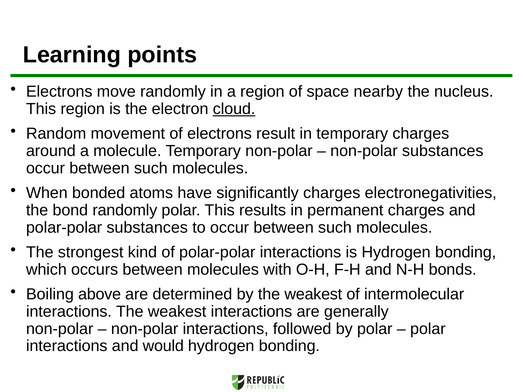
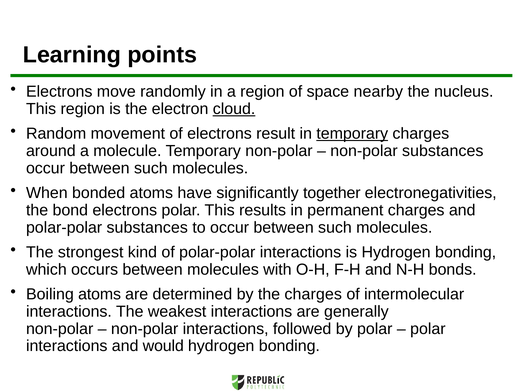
temporary underline: none -> present (352, 134)
significantly charges: charges -> together (332, 193)
bond randomly: randomly -> electrons (125, 210)
Boiling above: above -> atoms (100, 294)
by the weakest: weakest -> charges (313, 294)
